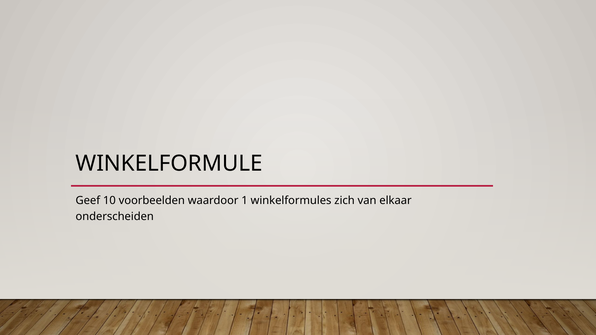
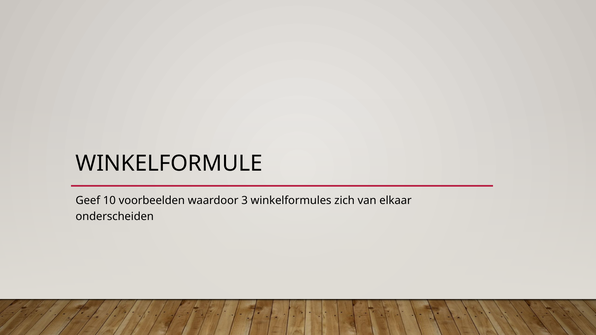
1: 1 -> 3 (245, 201)
